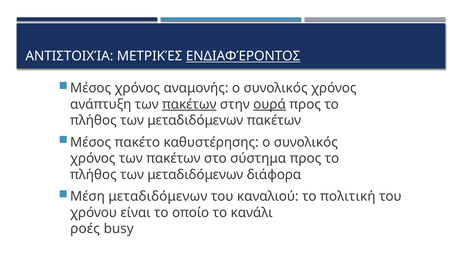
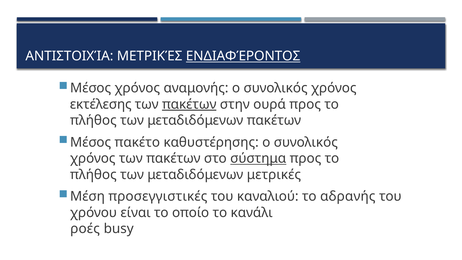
ανάπτυξη: ανάπτυξη -> εκτέλεσης (101, 104)
ουρά underline: present -> none (270, 104)
σύστημα underline: none -> present (258, 158)
μεταδιδόμενων διάφορα: διάφορα -> μετρικές (274, 175)
Μέση μεταδιδόμενων: μεταδιδόμενων -> προσεγγιστικές (158, 196)
πολιτική: πολιτική -> αδρανής (348, 196)
